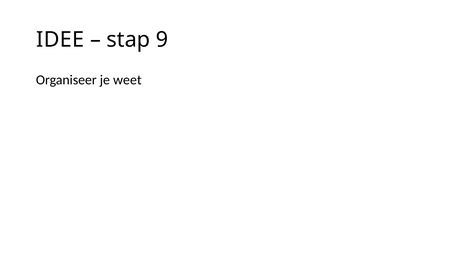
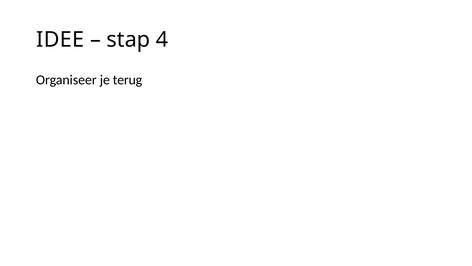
9: 9 -> 4 (162, 40)
weet: weet -> terug (128, 80)
